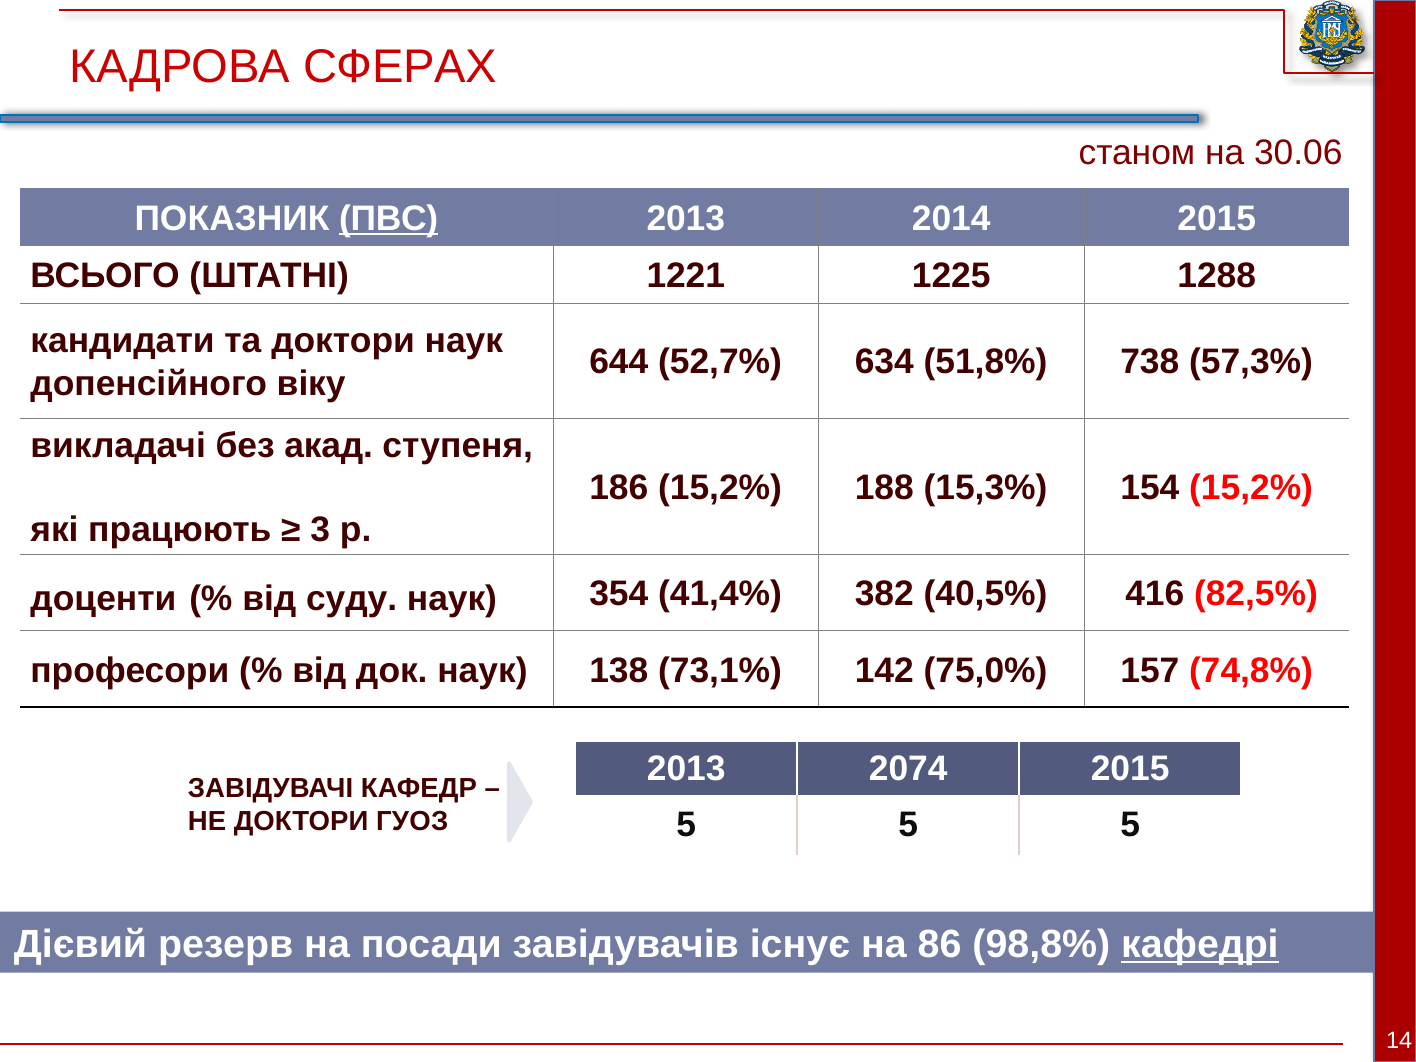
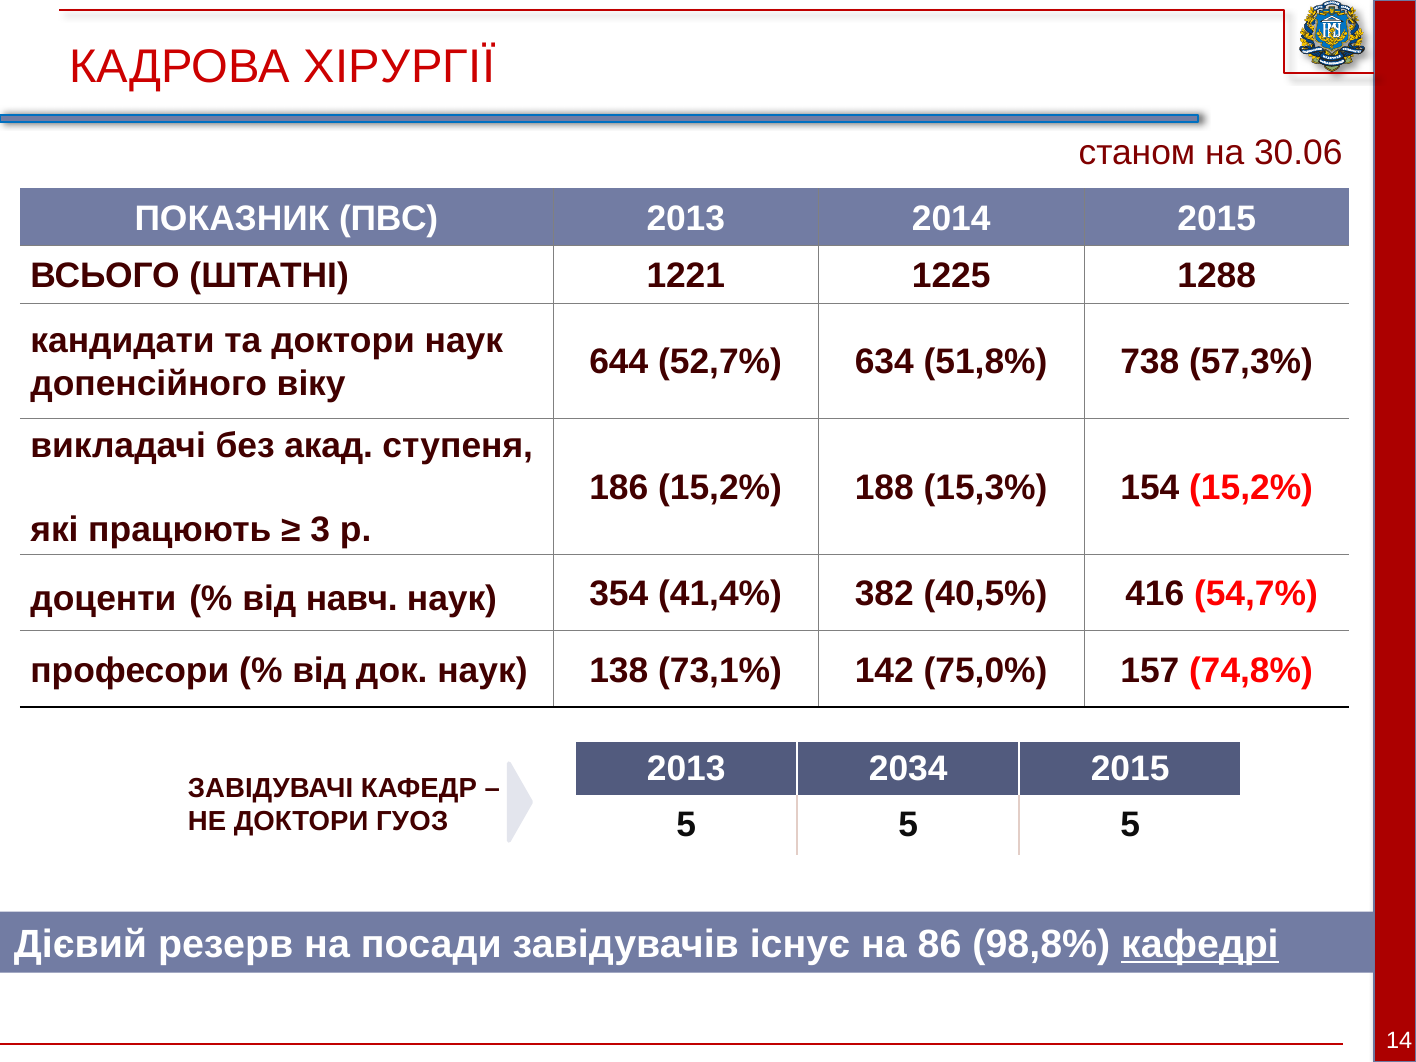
СФЕРАХ: СФЕРАХ -> ХІРУРГІЇ (399, 67)
ПВС underline: present -> none (389, 219)
суду: суду -> навч (352, 599)
82,5%: 82,5% -> 54,7% (1256, 594)
2074: 2074 -> 2034 (908, 769)
